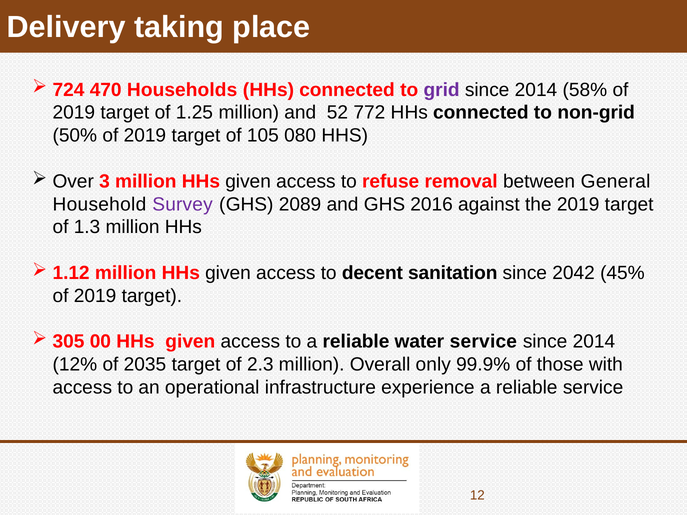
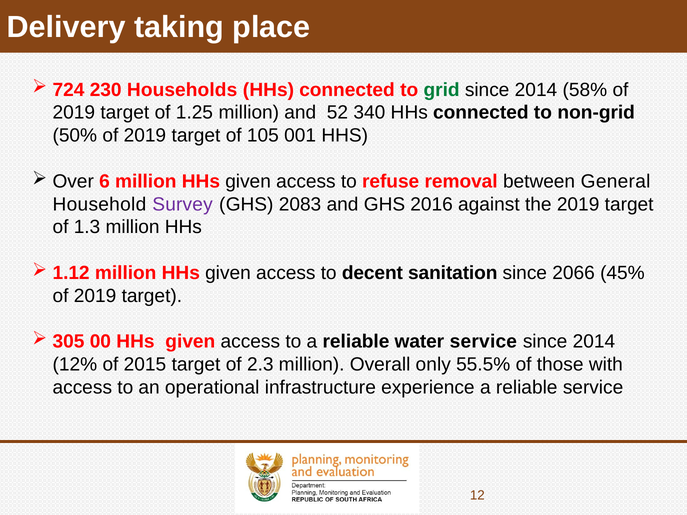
470: 470 -> 230 (106, 90)
grid colour: purple -> green (442, 90)
772: 772 -> 340 (369, 113)
080: 080 -> 001 (300, 136)
3: 3 -> 6 (105, 181)
2089: 2089 -> 2083 (300, 204)
2042: 2042 -> 2066 (574, 273)
2035: 2035 -> 2015 (145, 365)
99.9%: 99.9% -> 55.5% (483, 365)
